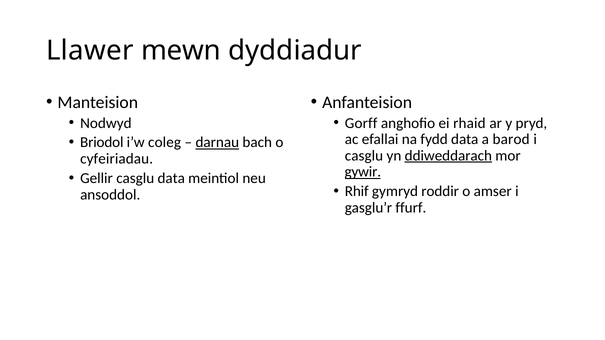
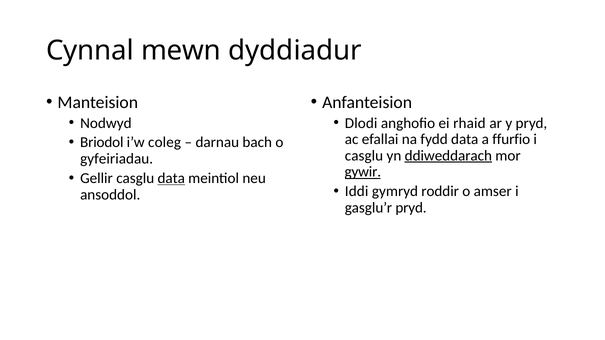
Llawer: Llawer -> Cynnal (90, 51)
Gorff: Gorff -> Dlodi (361, 123)
barod: barod -> ffurfio (511, 139)
darnau underline: present -> none (217, 143)
cyfeiriadau: cyfeiriadau -> gyfeiriadau (117, 159)
data underline: none -> present (171, 178)
Rhif: Rhif -> Iddi (357, 192)
gasglu’r ffurf: ffurf -> pryd (411, 208)
